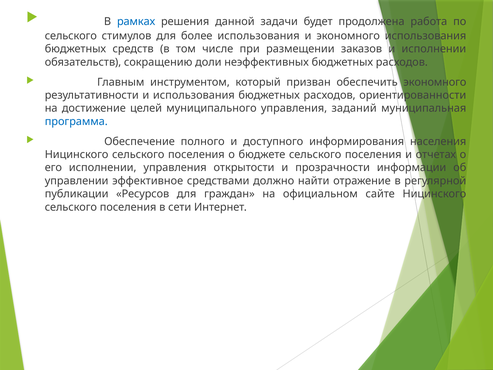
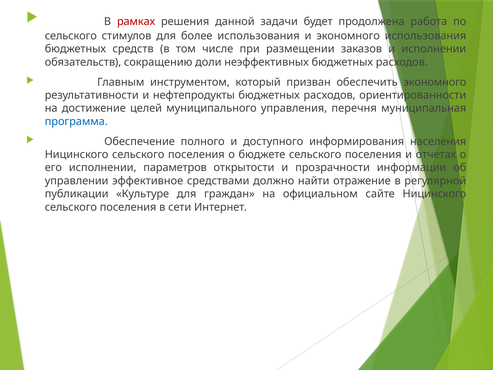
рамках colour: blue -> red (136, 22)
и использования: использования -> нефтепродукты (194, 95)
заданий: заданий -> перечня (354, 108)
исполнении управления: управления -> параметров (175, 168)
Ресурсов: Ресурсов -> Культуре (143, 194)
